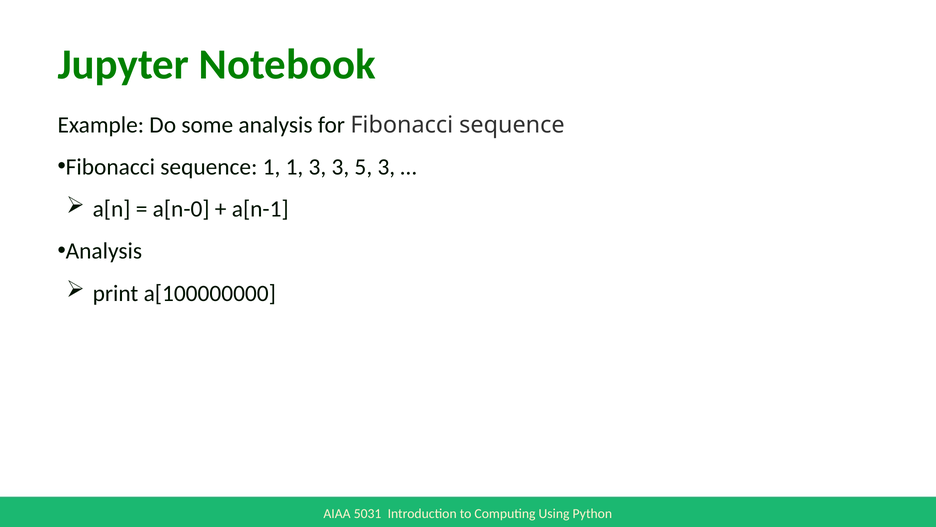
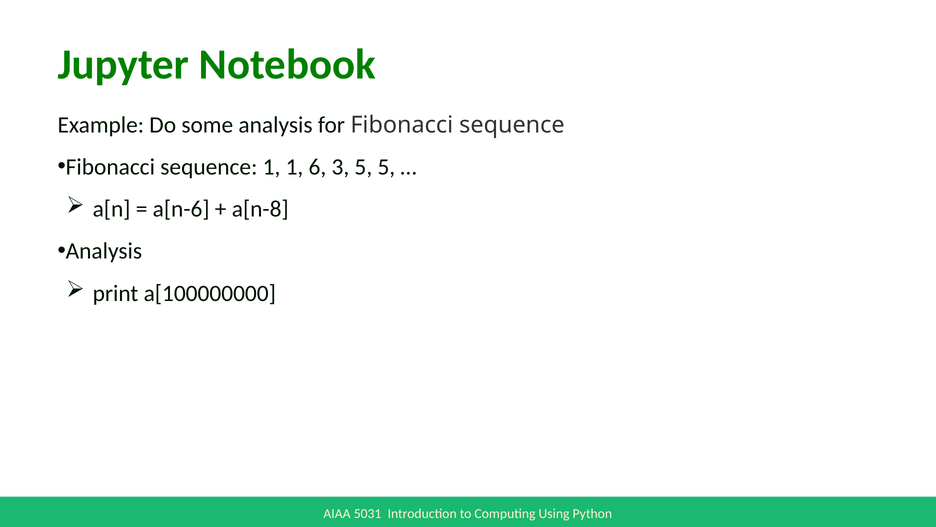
1 3: 3 -> 6 (317, 167)
5 3: 3 -> 5 (386, 167)
a[n-0: a[n-0 -> a[n-6 (181, 209)
a[n-1: a[n-1 -> a[n-8 (260, 209)
